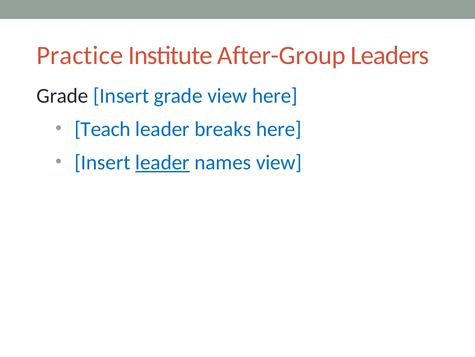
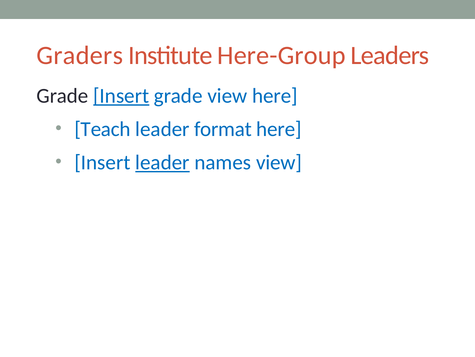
Practice: Practice -> Graders (80, 55)
After-Group: After-Group -> Here-Group (281, 55)
Insert underline: none -> present (121, 96)
breaks: breaks -> format (223, 129)
